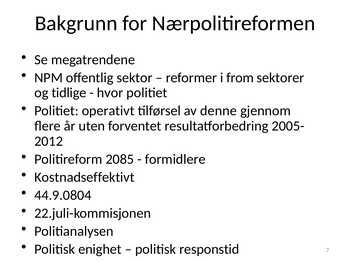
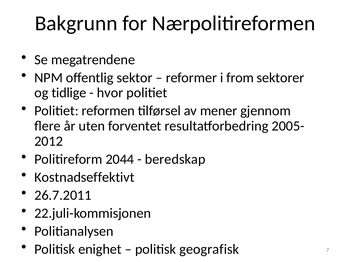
operativt: operativt -> reformen (108, 111)
denne: denne -> mener (219, 111)
2085: 2085 -> 2044 (120, 160)
formidlere: formidlere -> beredskap (175, 160)
44.9.0804: 44.9.0804 -> 26.7.2011 (63, 196)
responstid: responstid -> geografisk (209, 250)
